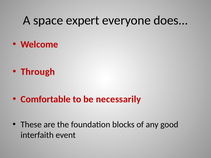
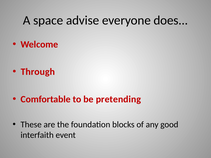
expert: expert -> advise (83, 20)
necessarily: necessarily -> pretending (118, 99)
